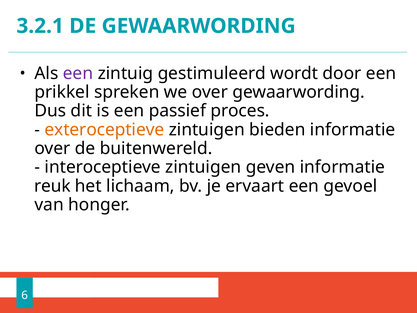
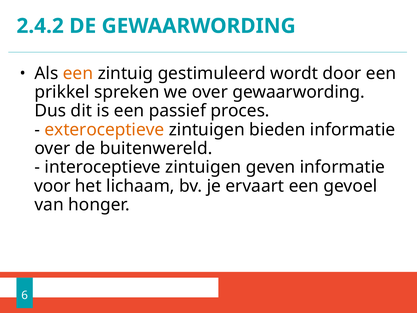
3.2.1: 3.2.1 -> 2.4.2 (40, 26)
een colour: purple -> orange (78, 73)
reuk: reuk -> voor (53, 186)
